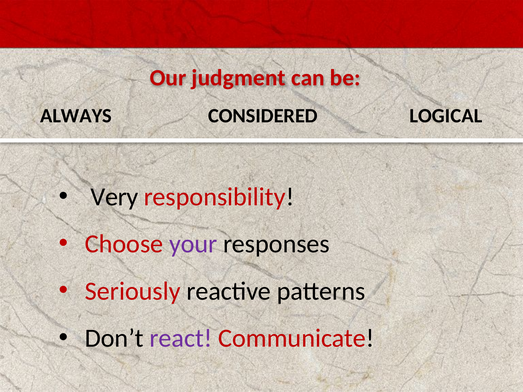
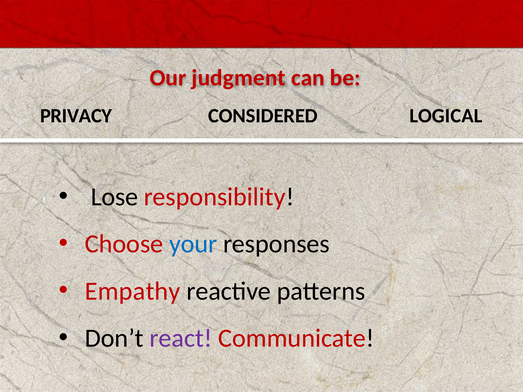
ALWAYS: ALWAYS -> PRIVACY (76, 116)
Very: Very -> Lose (114, 197)
your colour: purple -> blue (193, 244)
Seriously: Seriously -> Empathy (133, 291)
